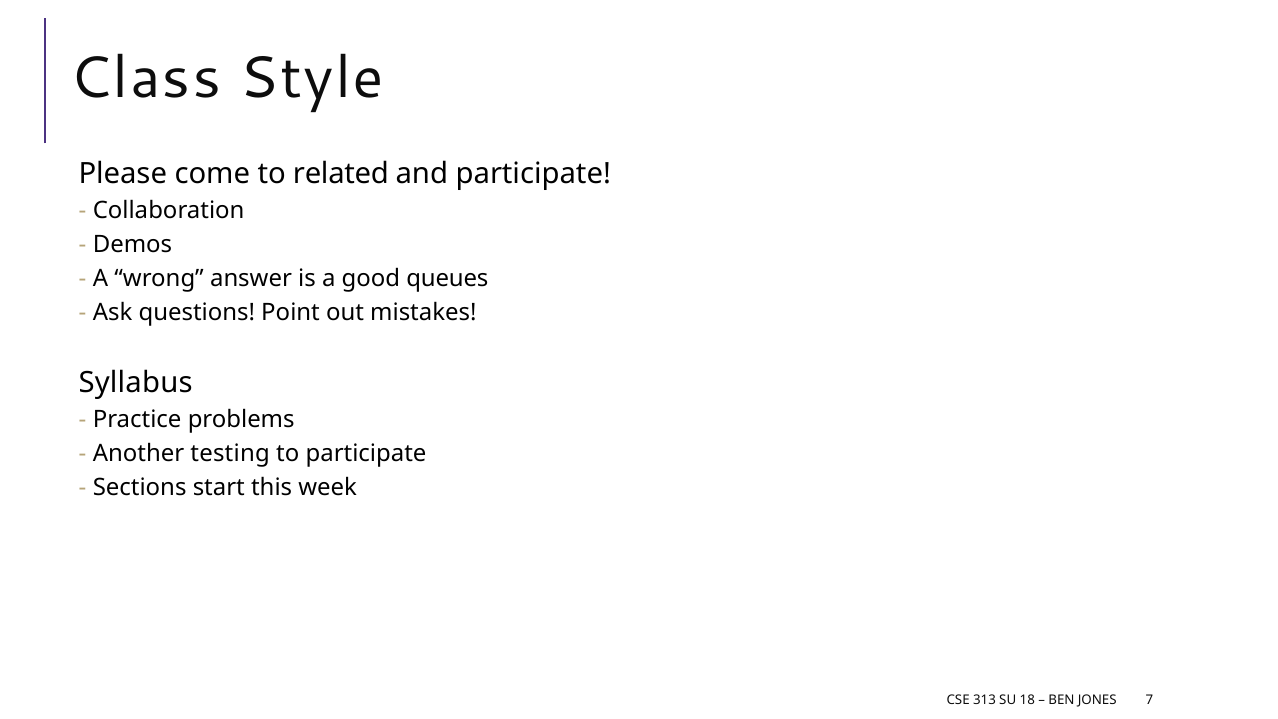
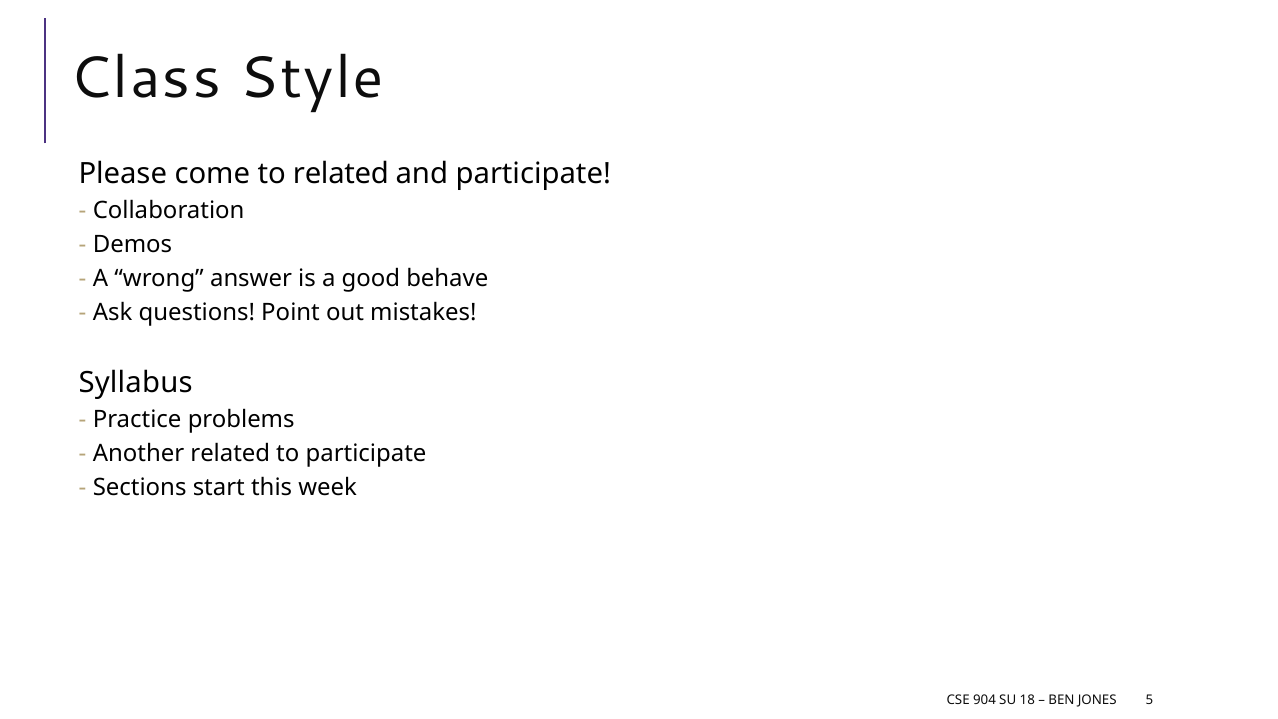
queues: queues -> behave (447, 278)
Another testing: testing -> related (230, 454)
313: 313 -> 904 (984, 700)
7: 7 -> 5 (1149, 700)
